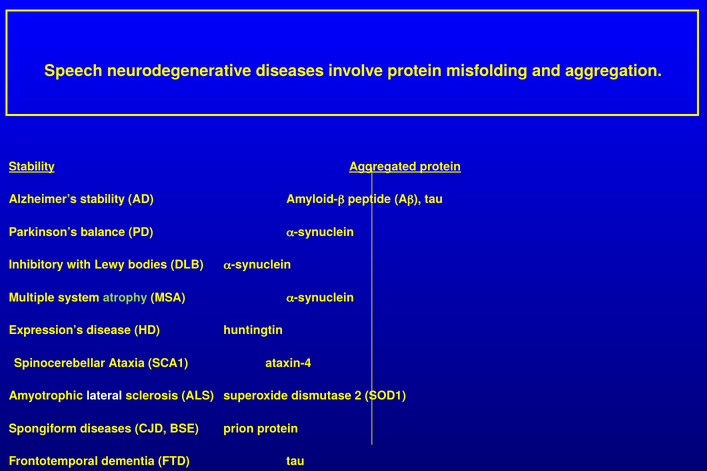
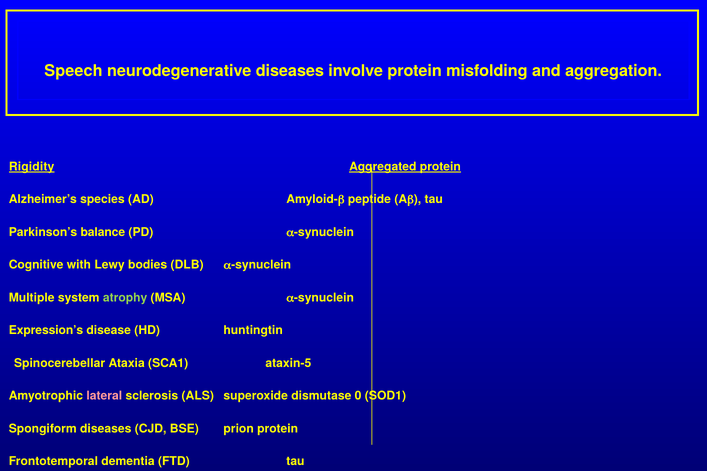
Stability: Stability -> Rigidity (32, 167)
Alzheimer’s stability: stability -> species (102, 199)
Inhibitory: Inhibitory -> Cognitive (36, 265)
ataxin-4: ataxin-4 -> ataxin-5 (288, 363)
lateral colour: white -> pink (104, 396)
2: 2 -> 0 (358, 396)
